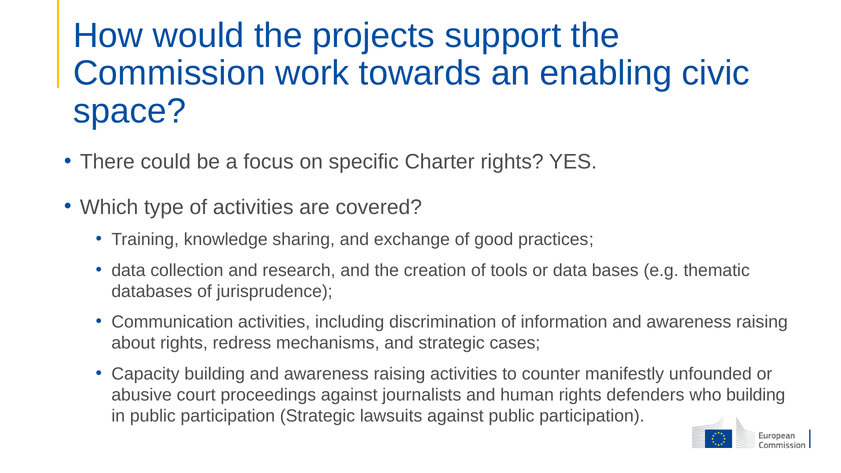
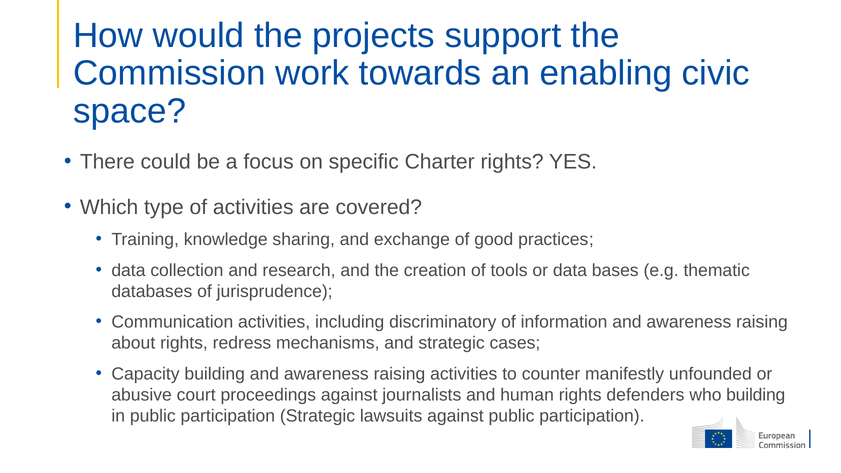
discrimination: discrimination -> discriminatory (443, 322)
